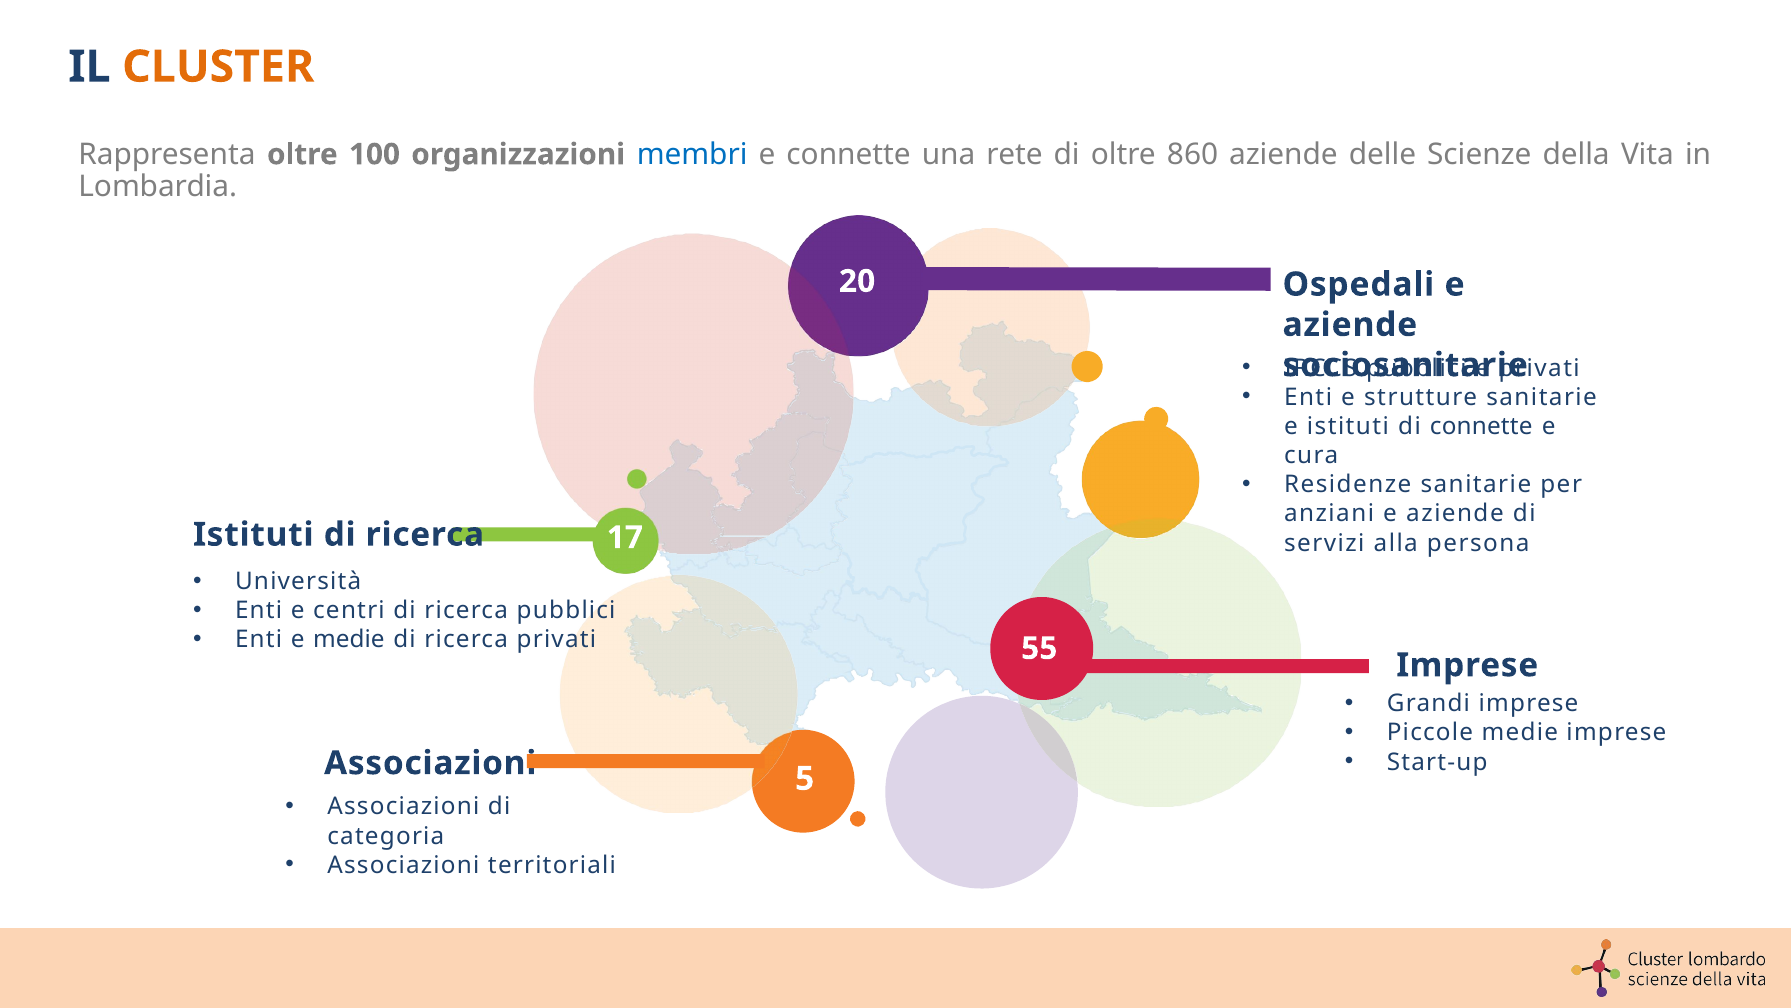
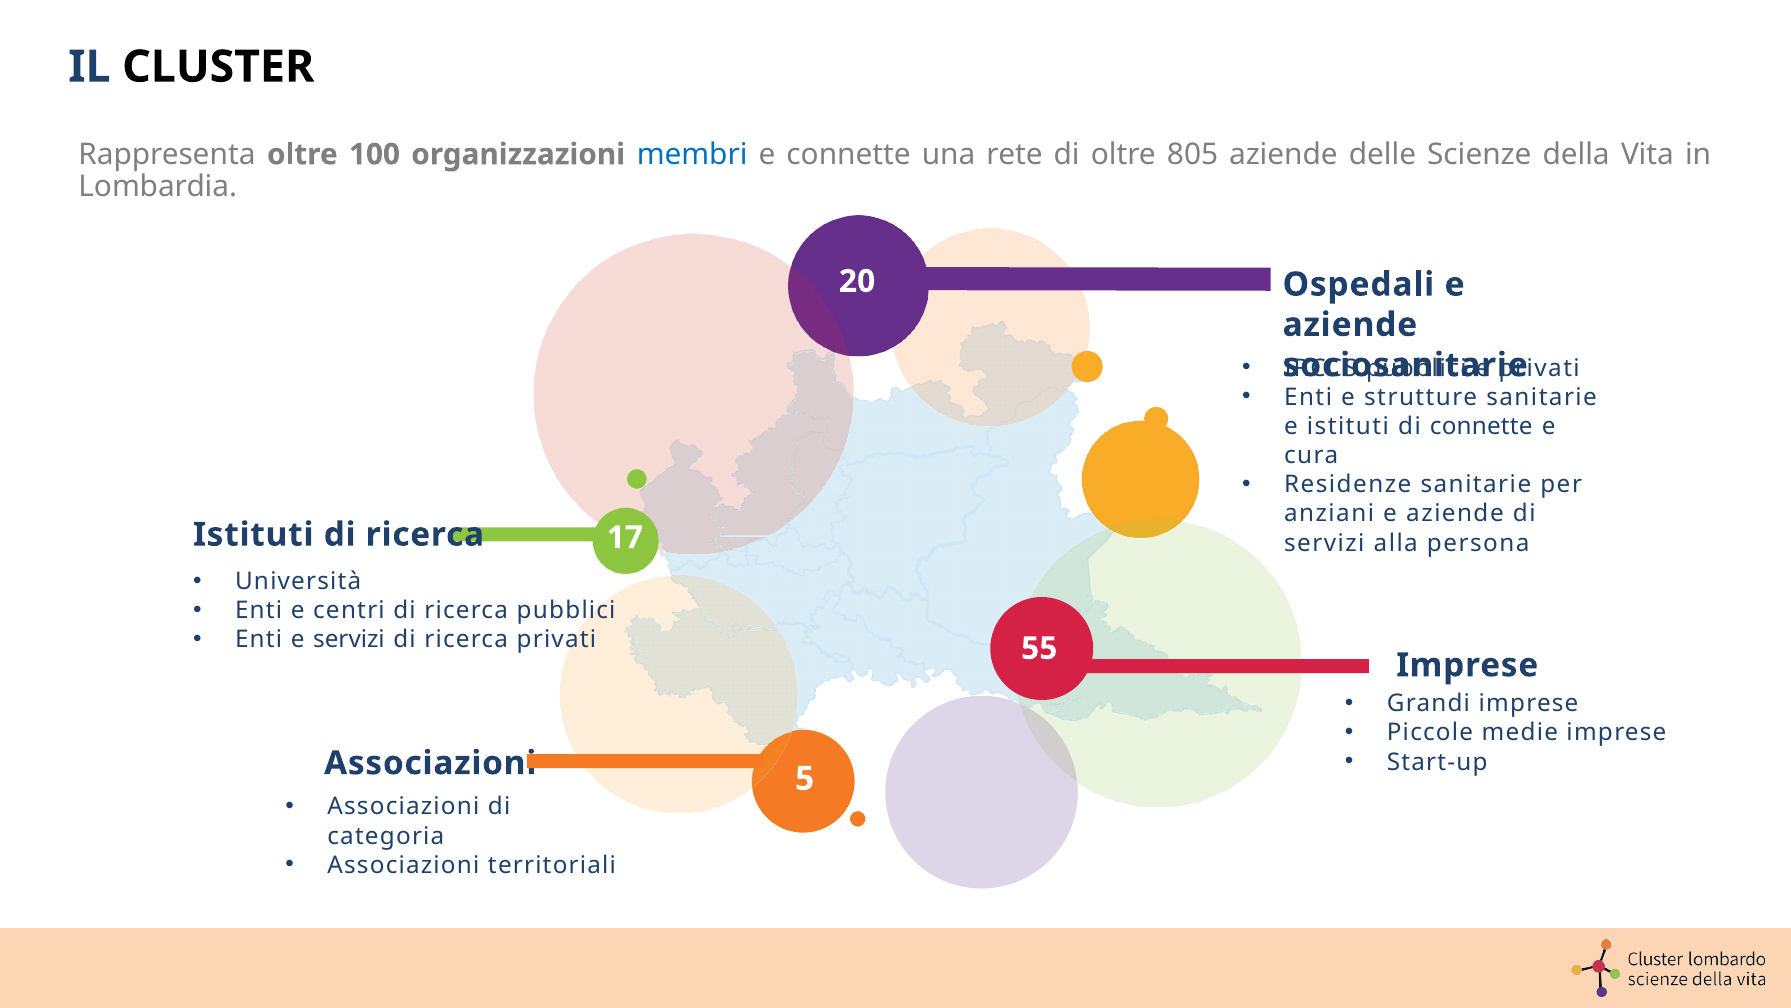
CLUSTER colour: orange -> black (218, 67)
860: 860 -> 805 (1193, 154)
e medie: medie -> servizi (349, 640)
